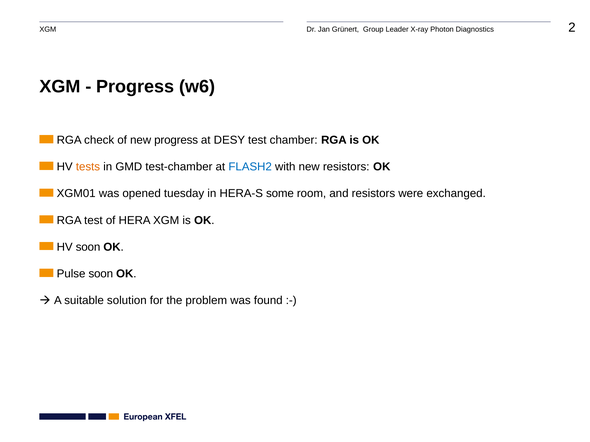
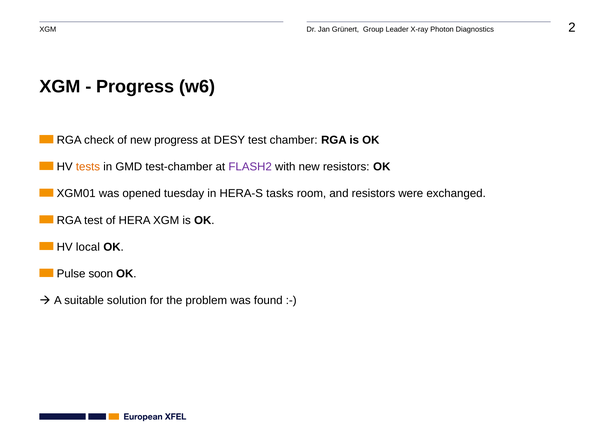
FLASH2 colour: blue -> purple (250, 167)
some: some -> tasks (280, 194)
HV soon: soon -> local (88, 247)
